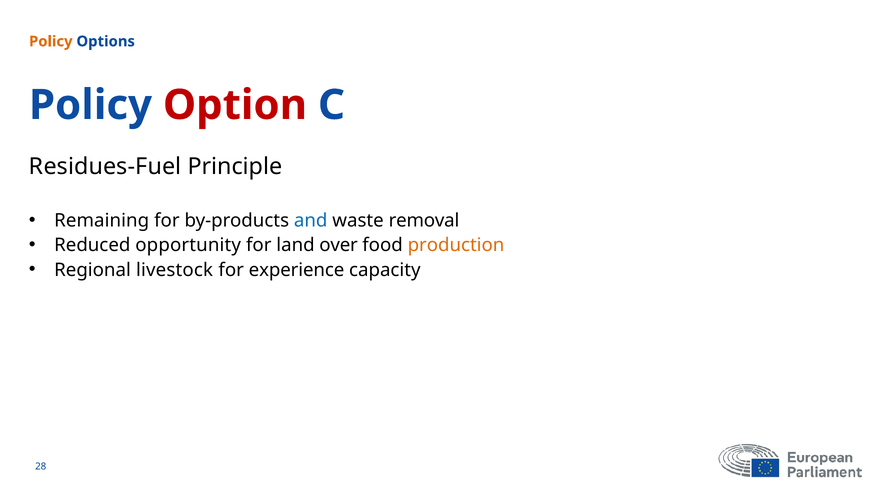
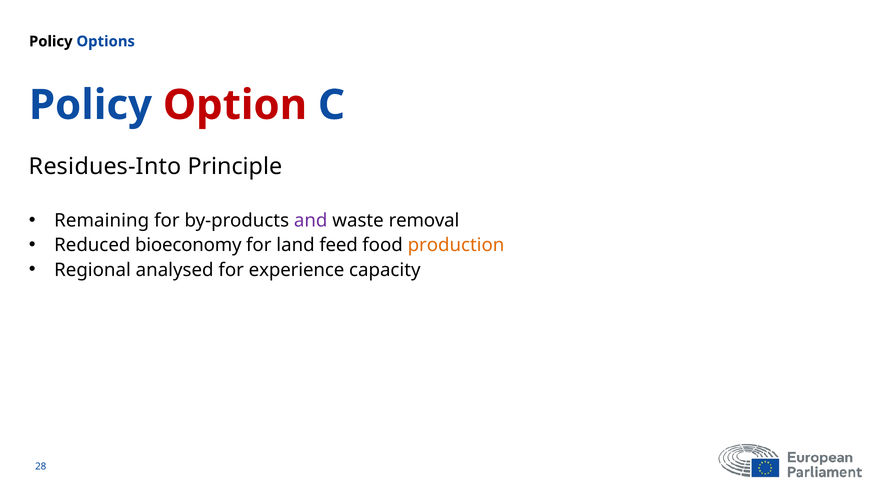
Policy colour: orange -> black (51, 41)
Residues‑Fuel: Residues‑Fuel -> Residues‑Into (105, 167)
and colour: blue -> purple (311, 221)
opportunity: opportunity -> bioeconomy (188, 245)
over: over -> feed (339, 245)
livestock: livestock -> analysed (175, 270)
